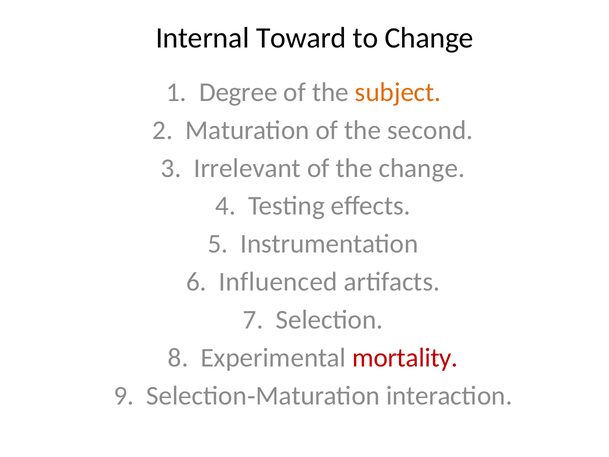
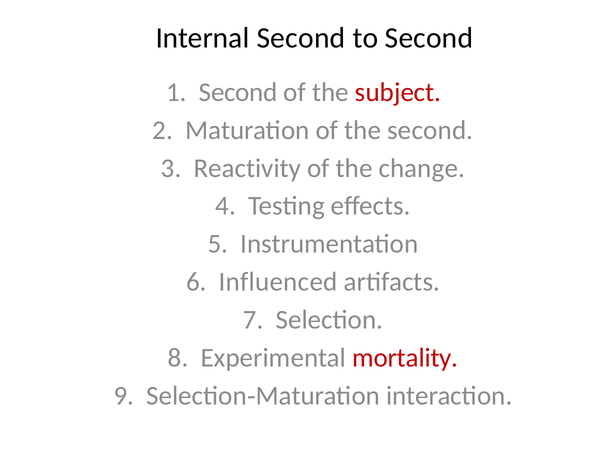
Internal Toward: Toward -> Second (301, 38)
to Change: Change -> Second (429, 38)
1 Degree: Degree -> Second (238, 92)
subject colour: orange -> red (398, 92)
Irrelevant: Irrelevant -> Reactivity (247, 168)
